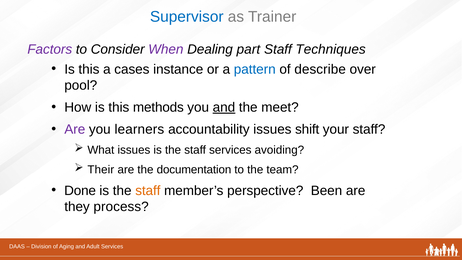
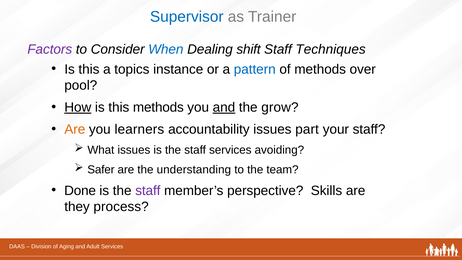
When colour: purple -> blue (166, 49)
part: part -> shift (249, 49)
cases: cases -> topics (132, 69)
of describe: describe -> methods (320, 69)
How underline: none -> present (78, 107)
meet: meet -> grow (280, 107)
Are colour: purple -> orange (75, 129)
shift: shift -> part (307, 129)
Their: Their -> Safer (101, 170)
documentation: documentation -> understanding (194, 170)
staff colour: orange -> purple (148, 191)
Been: Been -> Skills (326, 191)
